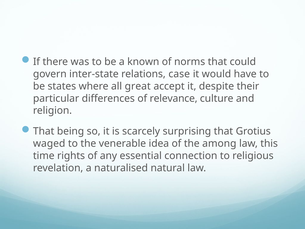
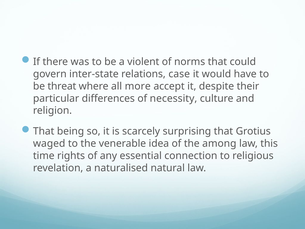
known: known -> violent (143, 62)
states: states -> threat (62, 86)
great: great -> more (138, 86)
relevance: relevance -> necessity (173, 98)
